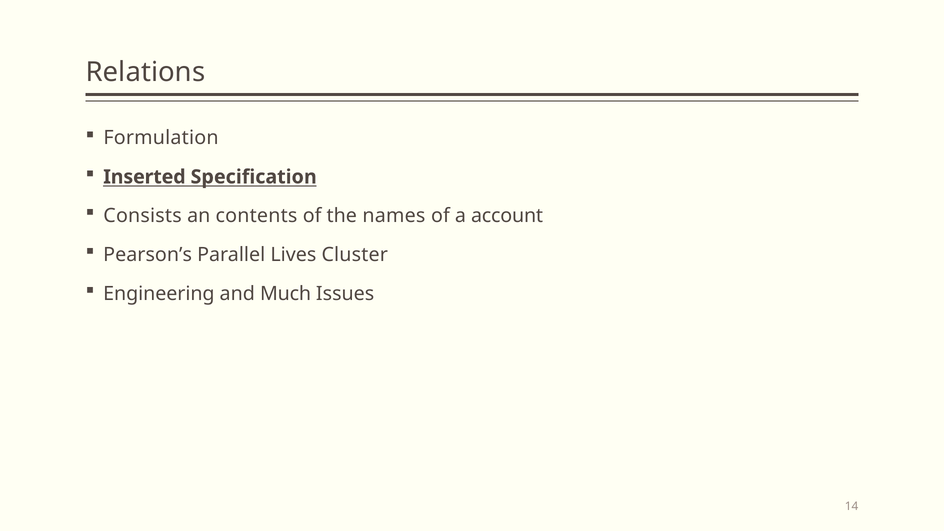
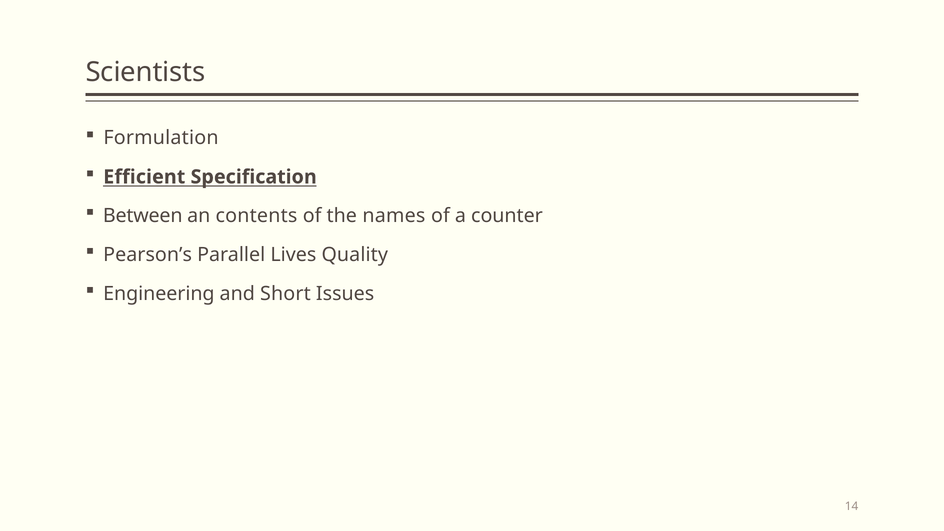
Relations: Relations -> Scientists (145, 72)
Inserted: Inserted -> Efficient (144, 177)
Consists: Consists -> Between (143, 216)
account: account -> counter (507, 216)
Cluster: Cluster -> Quality (355, 255)
Much: Much -> Short (285, 294)
